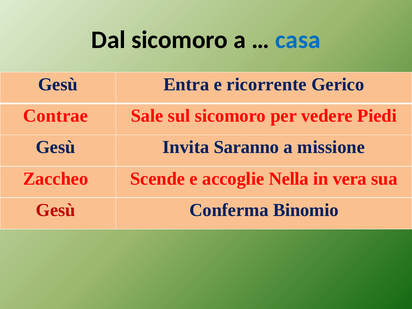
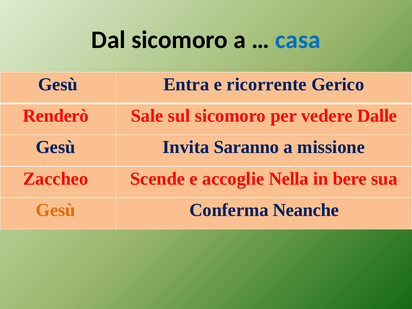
Contrae: Contrae -> Renderò (56, 116)
Piedi: Piedi -> Dalle (377, 116)
vera: vera -> bere (350, 179)
Gesù colour: red -> orange (56, 210)
Binomio: Binomio -> Neanche (306, 210)
